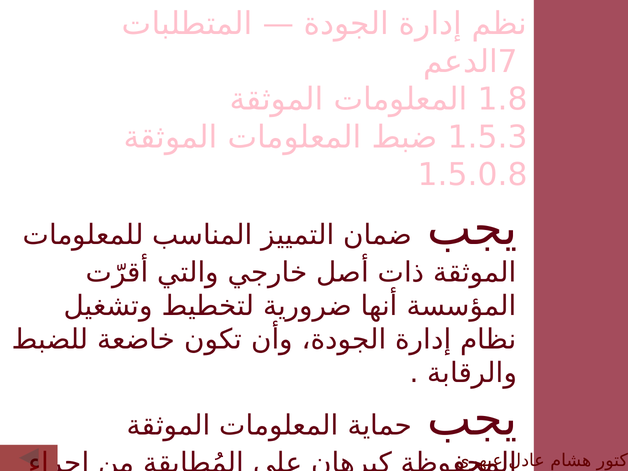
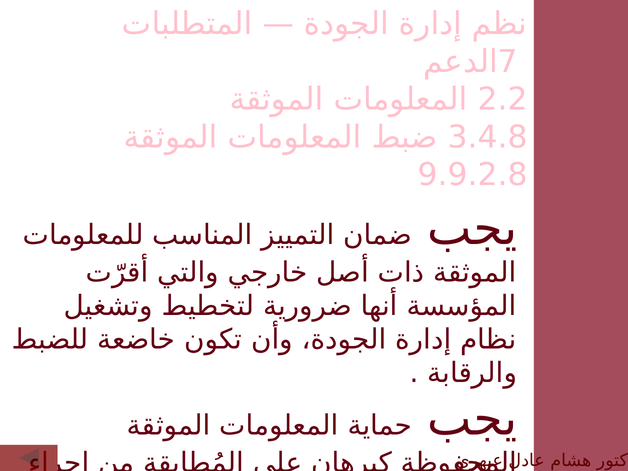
1.8: 1.8 -> 2.2 (503, 99)
1.5.3: 1.5.3 -> 3.4.8 (488, 137)
1.5.0.8: 1.5.0.8 -> 9.9.2.8 (473, 175)
